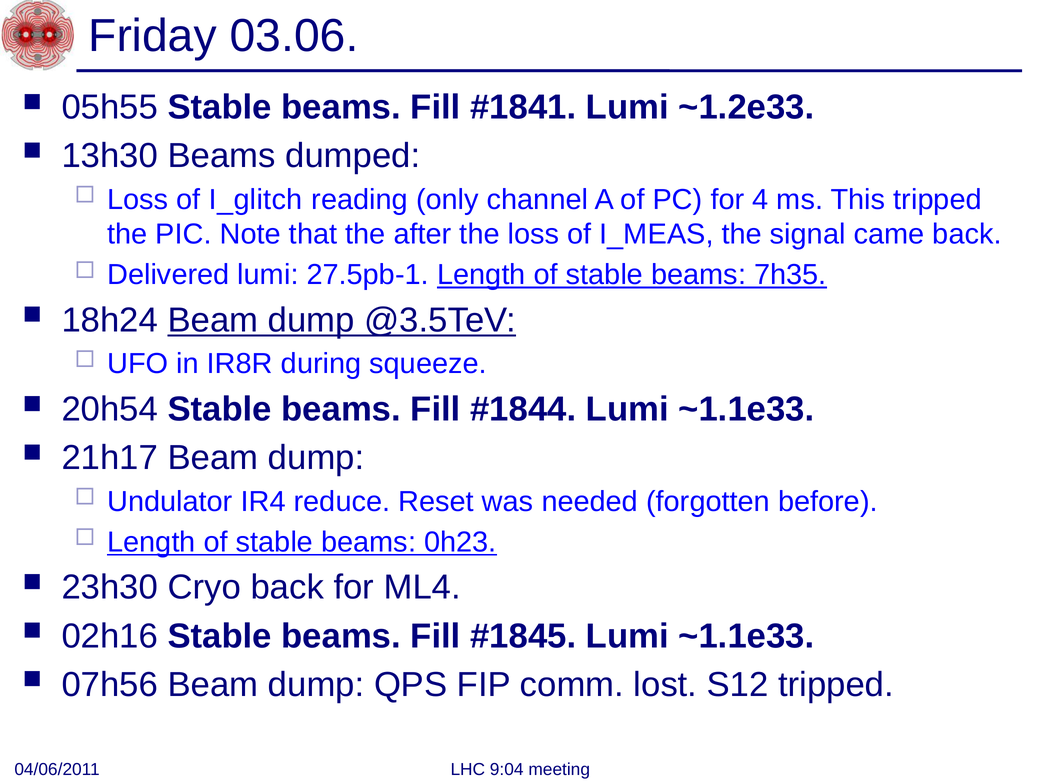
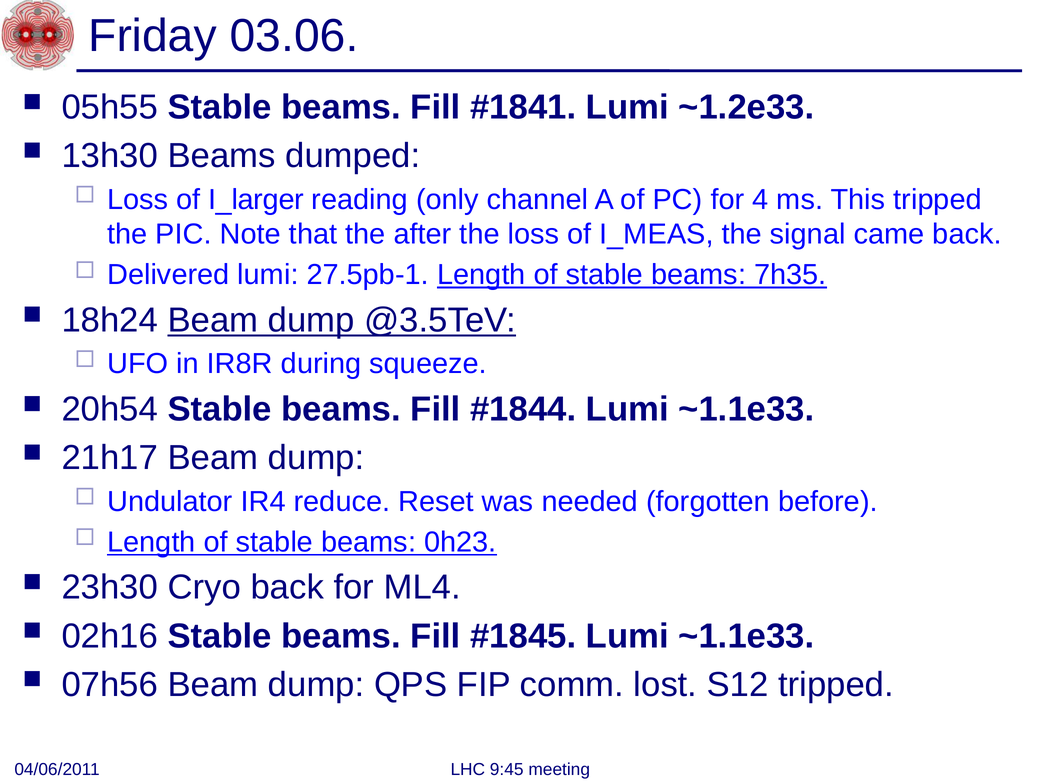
I_glitch: I_glitch -> I_larger (256, 199)
9:04: 9:04 -> 9:45 (507, 769)
